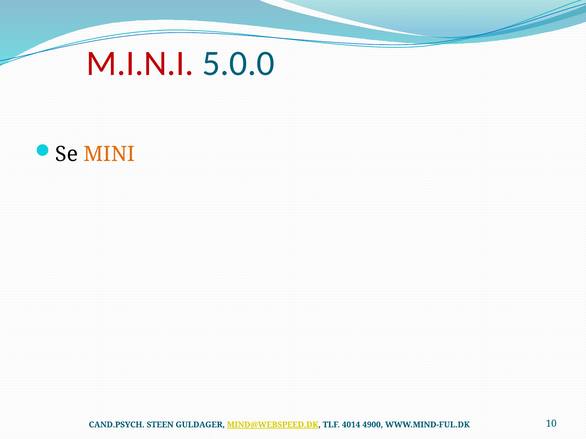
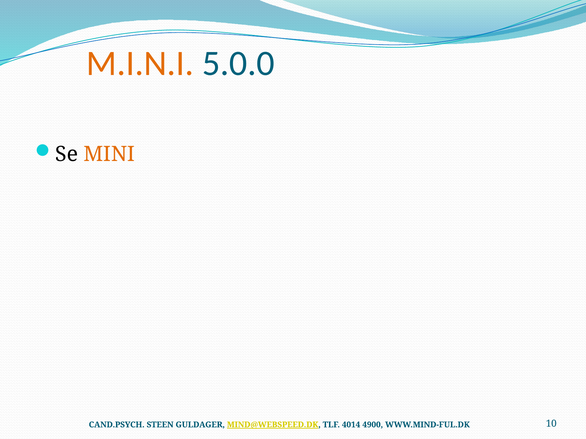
M.I.N.I colour: red -> orange (140, 63)
